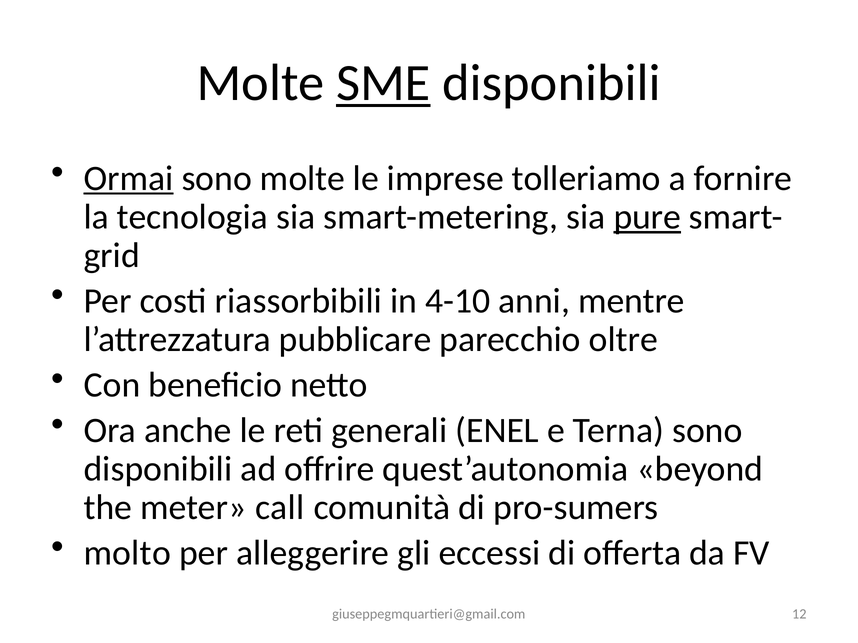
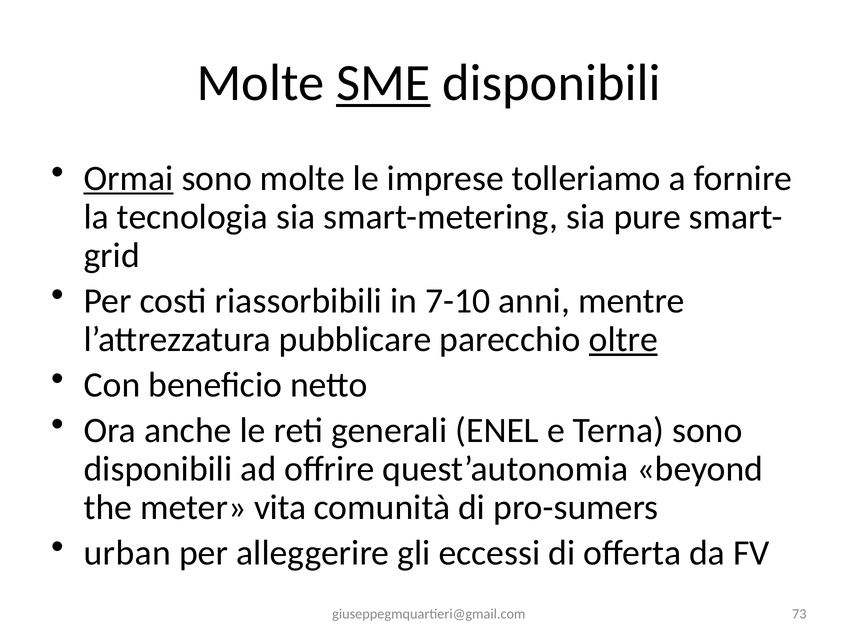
pure underline: present -> none (647, 217)
4-10: 4-10 -> 7-10 (458, 301)
oltre underline: none -> present (623, 340)
call: call -> vita (280, 508)
molto: molto -> urban (127, 553)
12: 12 -> 73 (799, 614)
